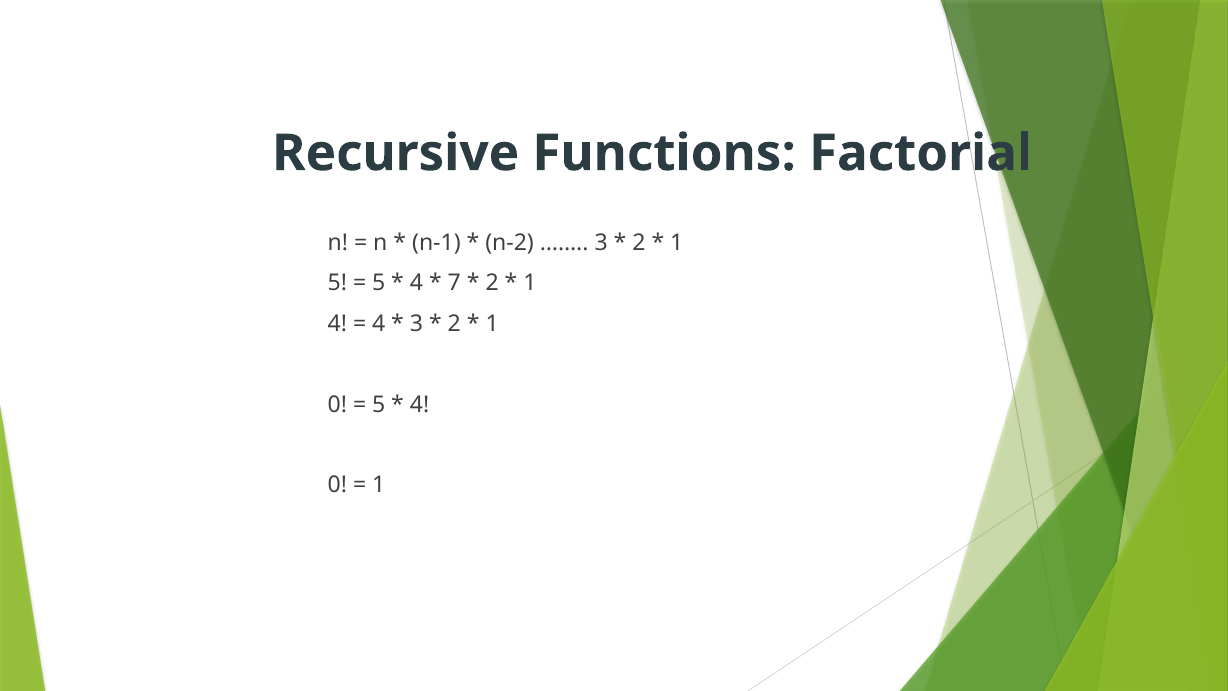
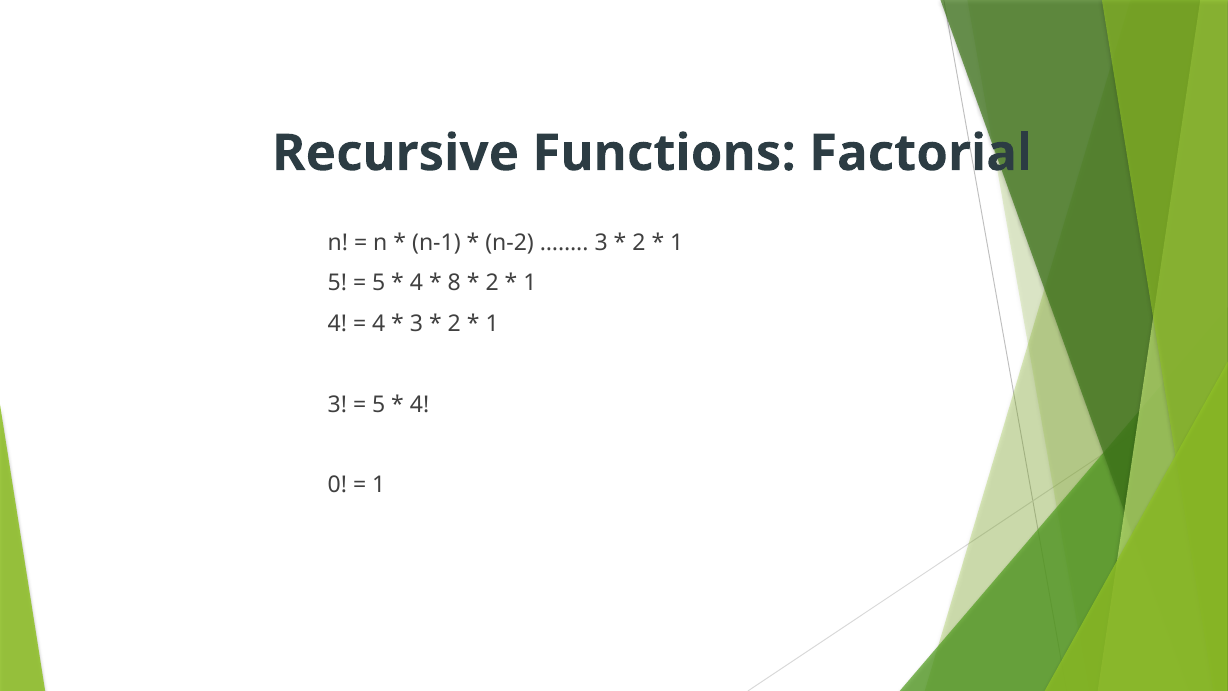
7: 7 -> 8 (454, 283)
0: 0 -> 3 (337, 404)
